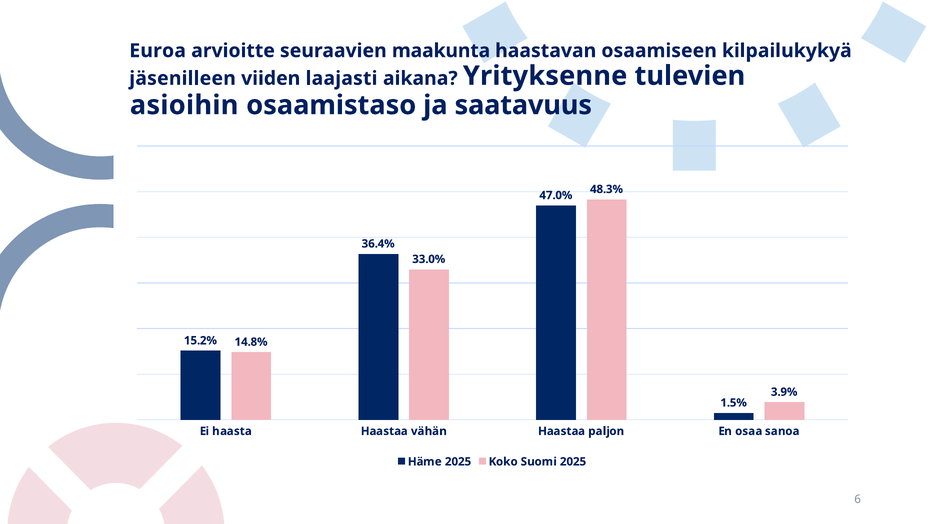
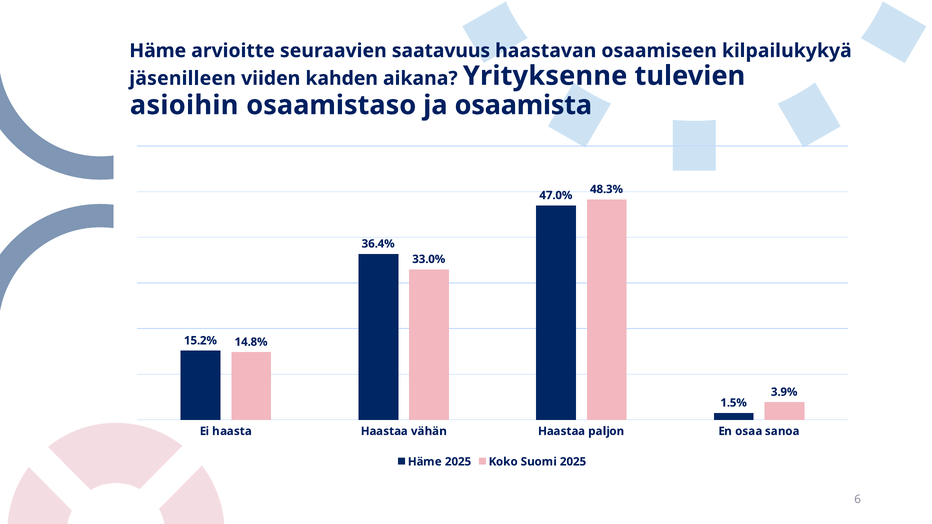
Euroa: Euroa -> Häme (158, 51)
maakunta: maakunta -> saatavuus (441, 51)
laajasti: laajasti -> kahden (342, 78)
saatavuus: saatavuus -> osaamista (523, 105)
